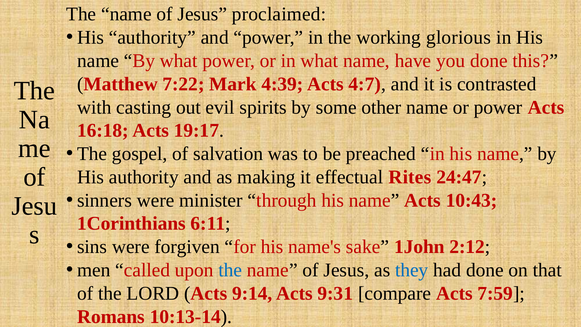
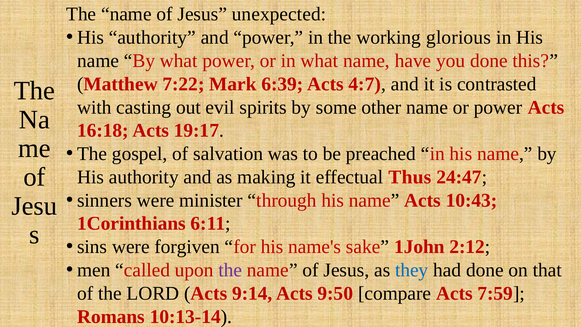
proclaimed: proclaimed -> unexpected (279, 14)
4:39: 4:39 -> 6:39 (282, 84)
Rites: Rites -> Thus (410, 177)
the colour: blue -> purple (230, 270)
9:31: 9:31 -> 9:50 (335, 293)
